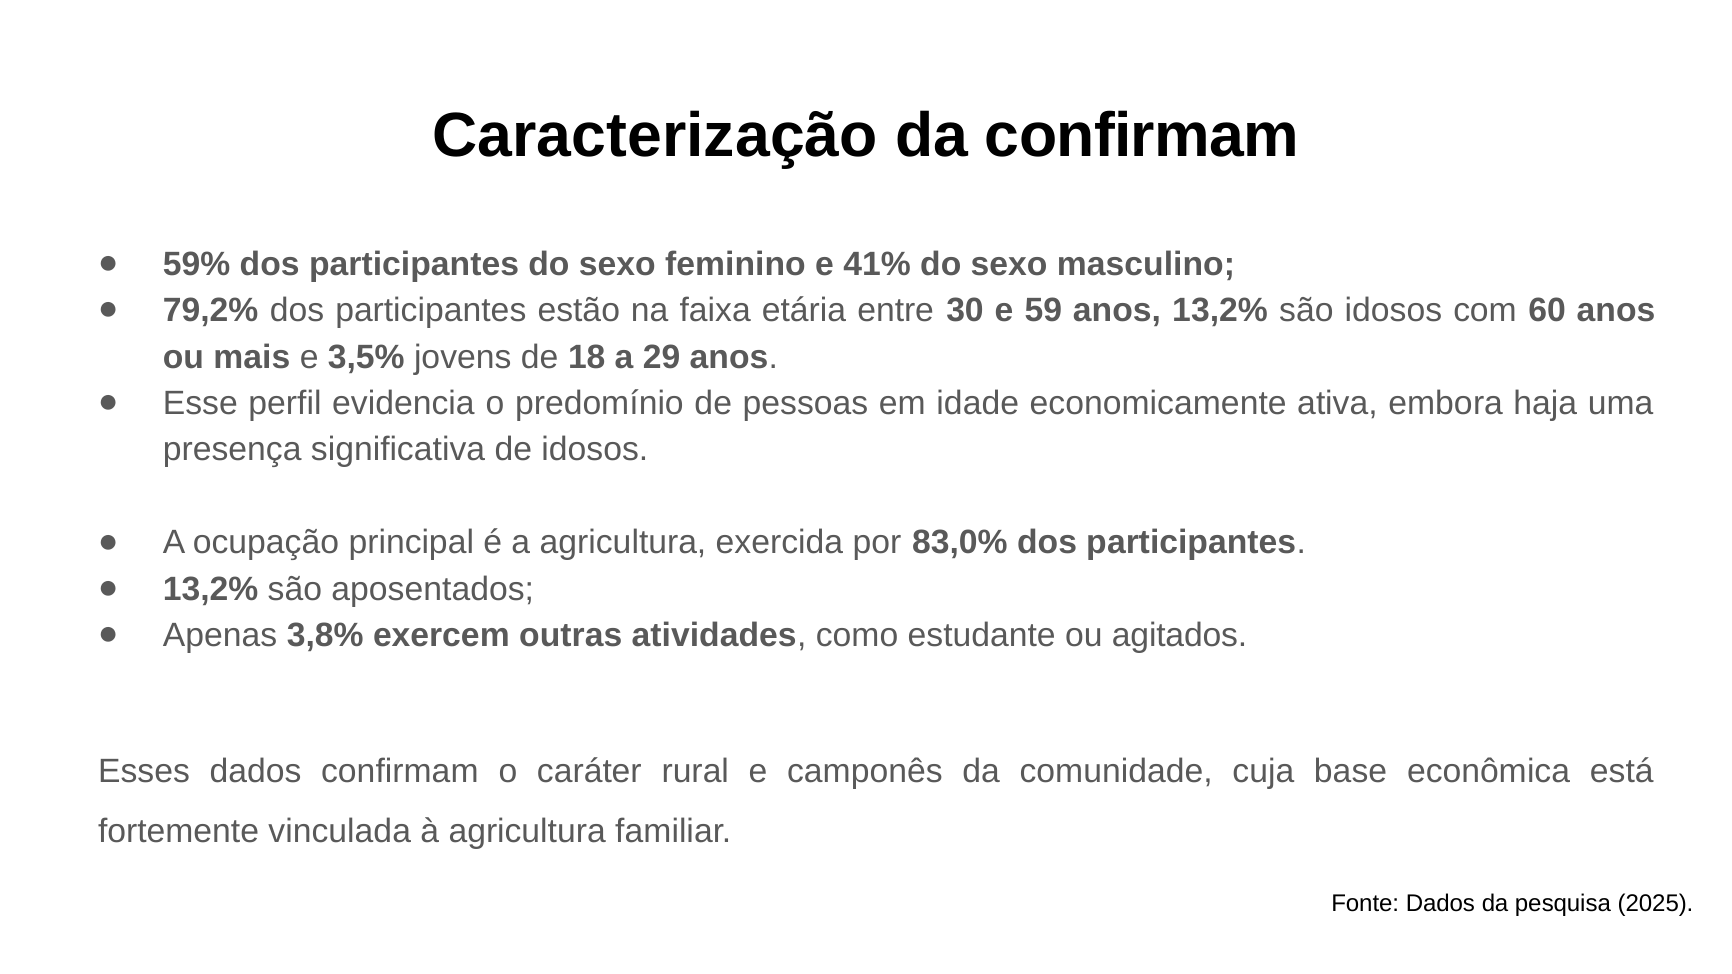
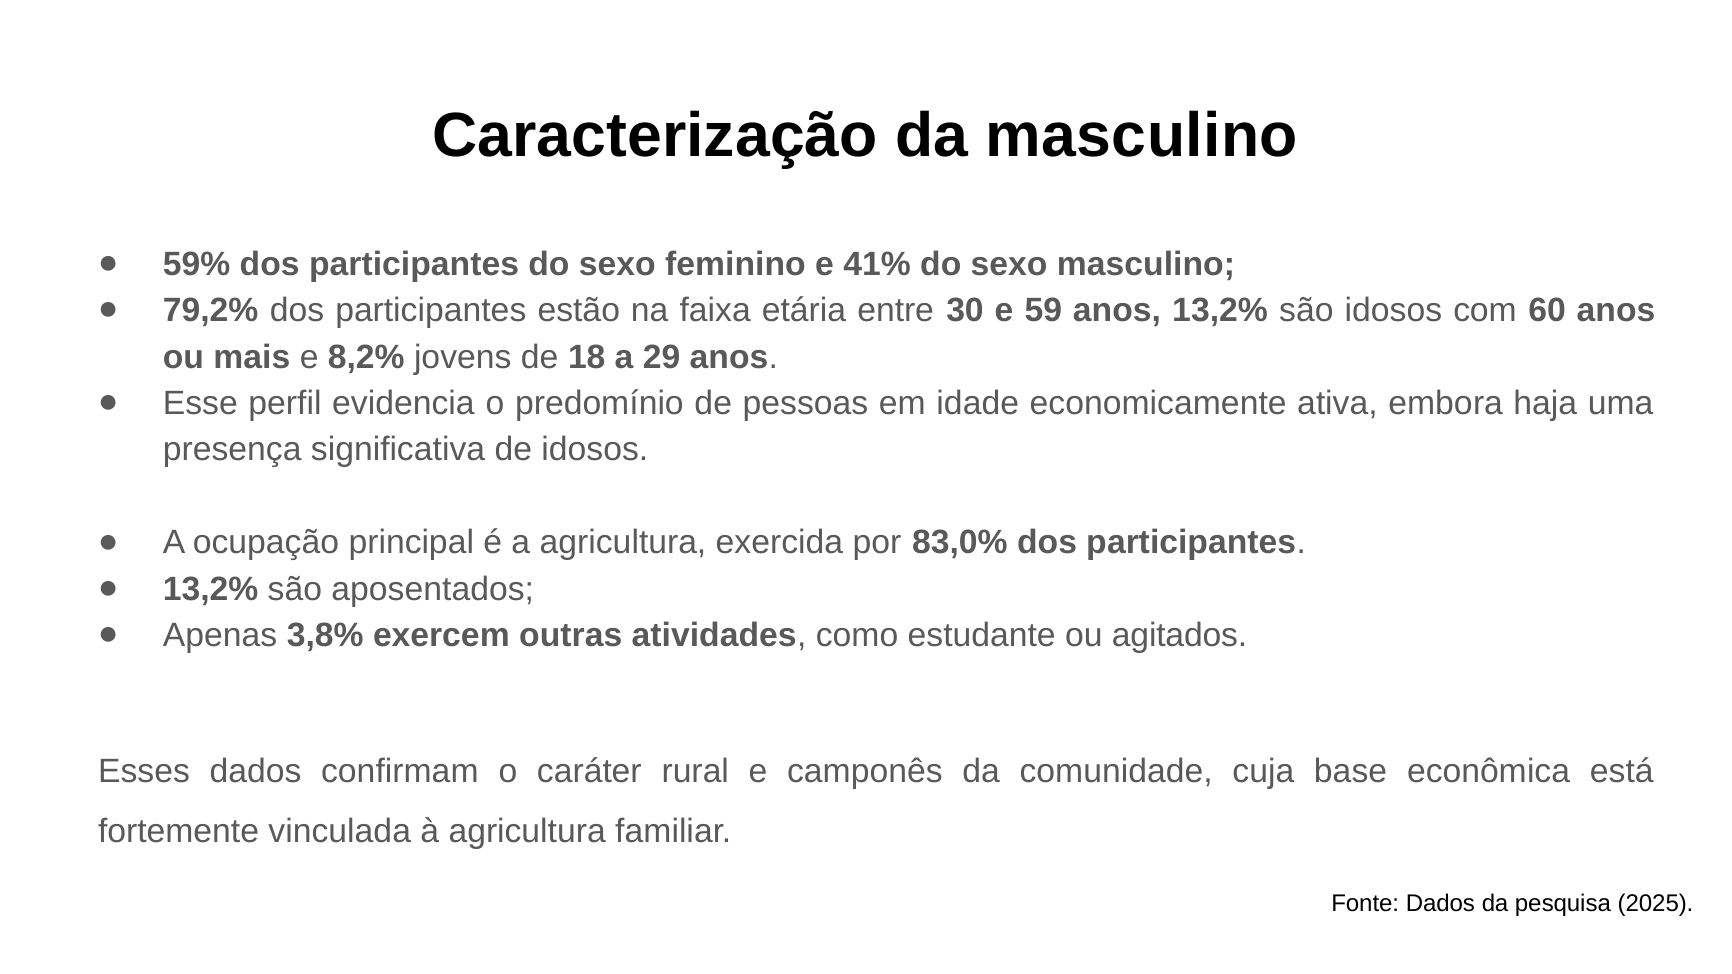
da confirmam: confirmam -> masculino (1142, 136)
3,5%: 3,5% -> 8,2% (366, 357)
